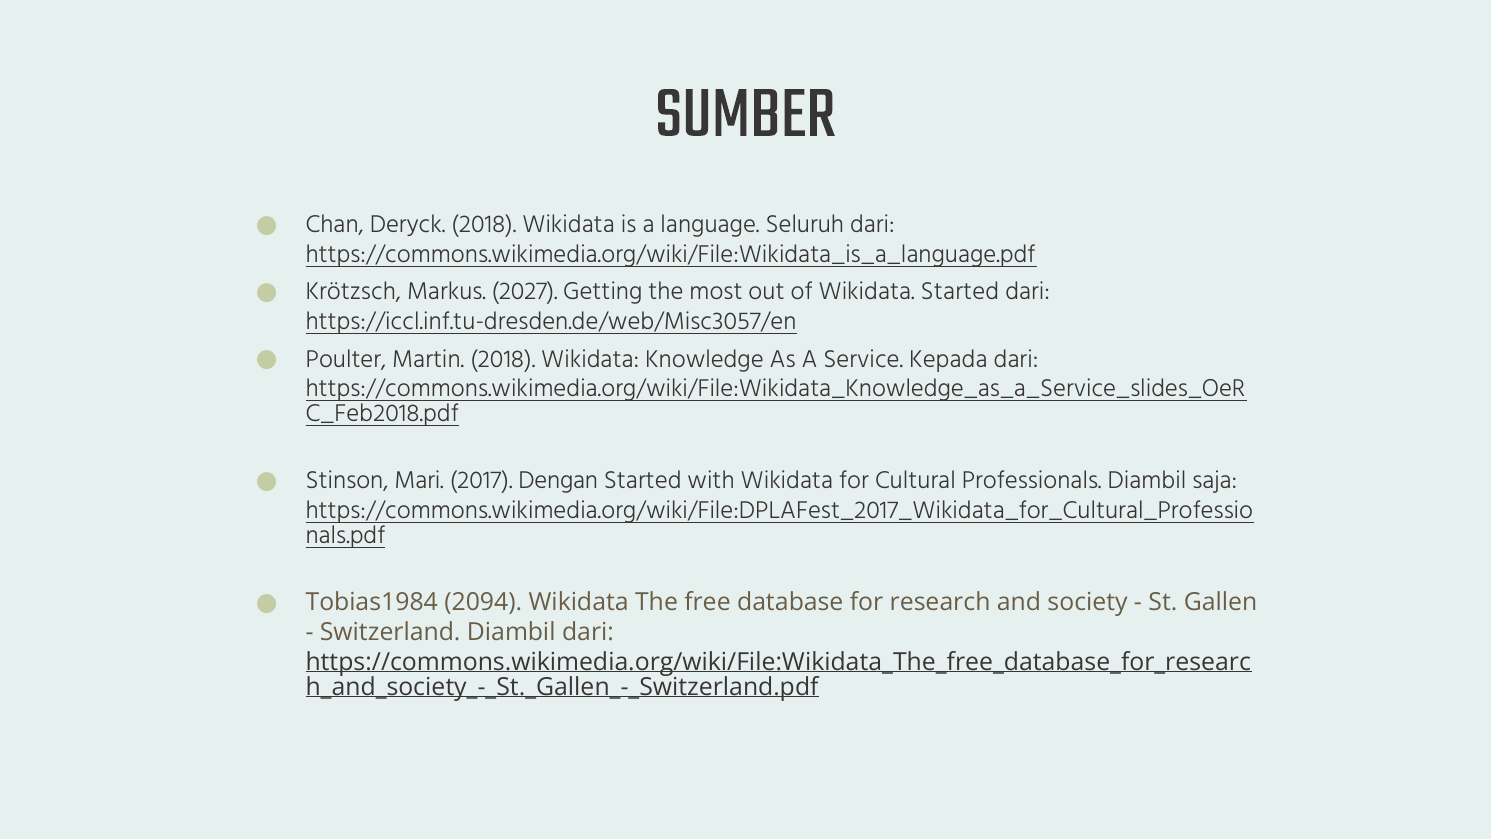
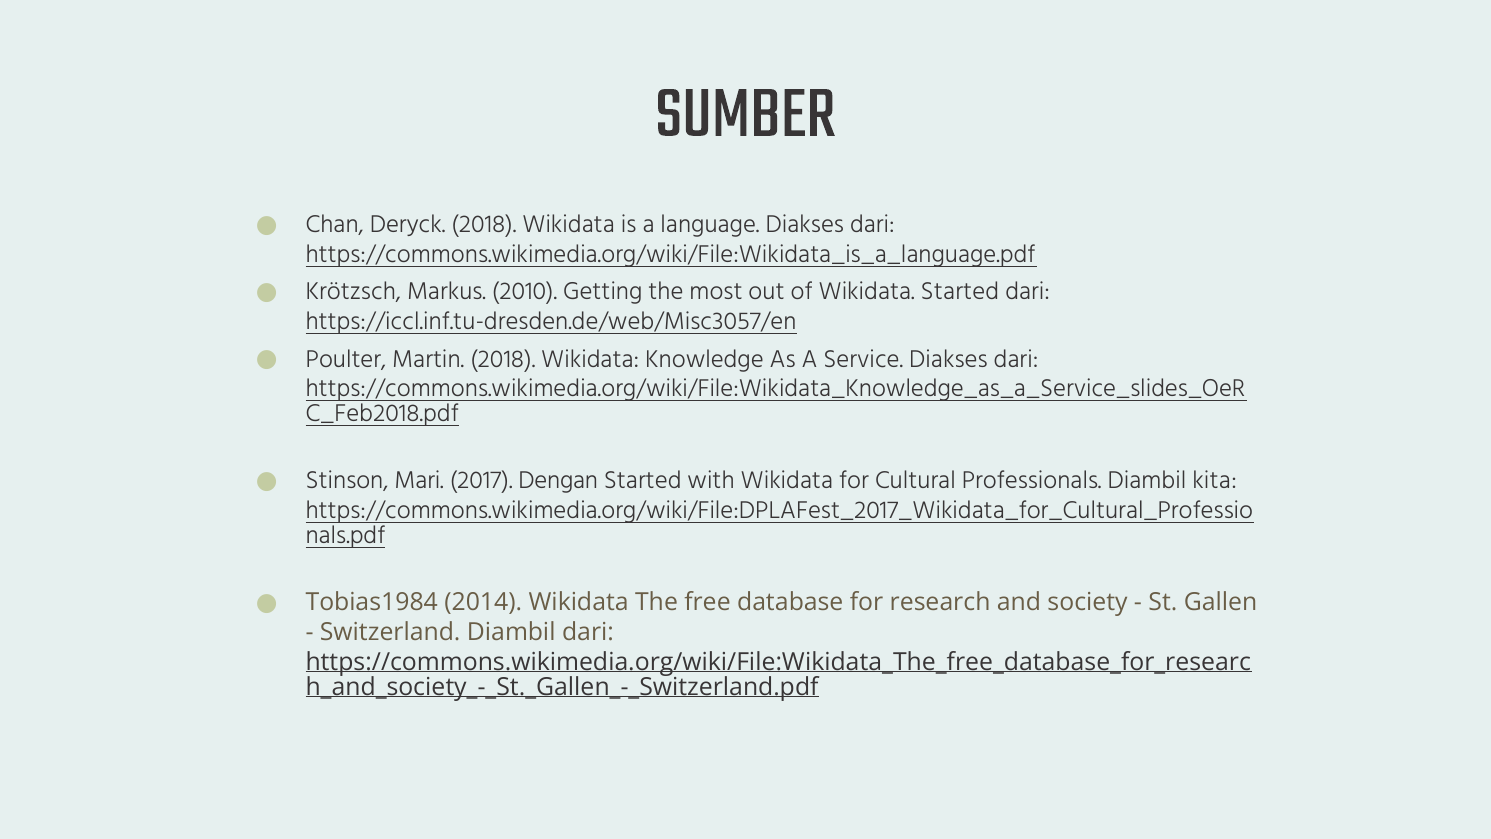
language Seluruh: Seluruh -> Diakses (805, 224)
2027: 2027 -> 2010 (525, 292)
Service Kepada: Kepada -> Diakses (948, 359)
saja: saja -> kita (1215, 480)
2094: 2094 -> 2014 (483, 602)
